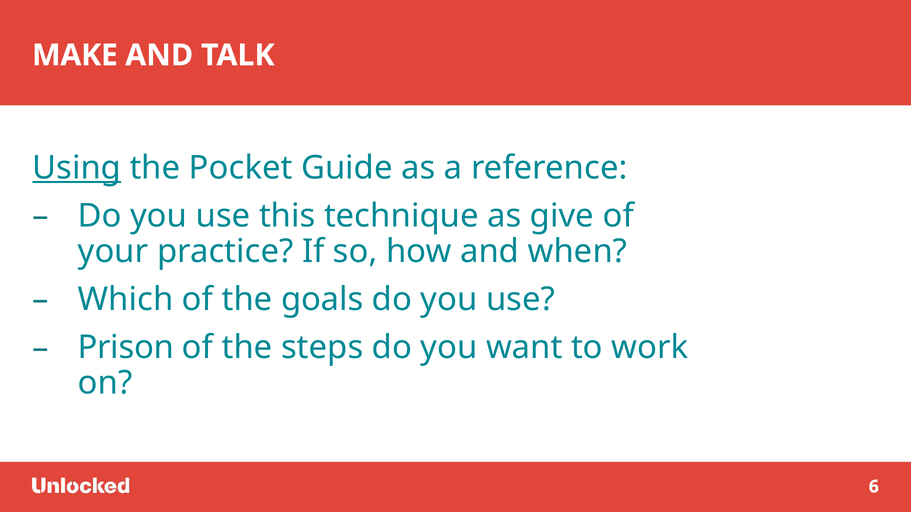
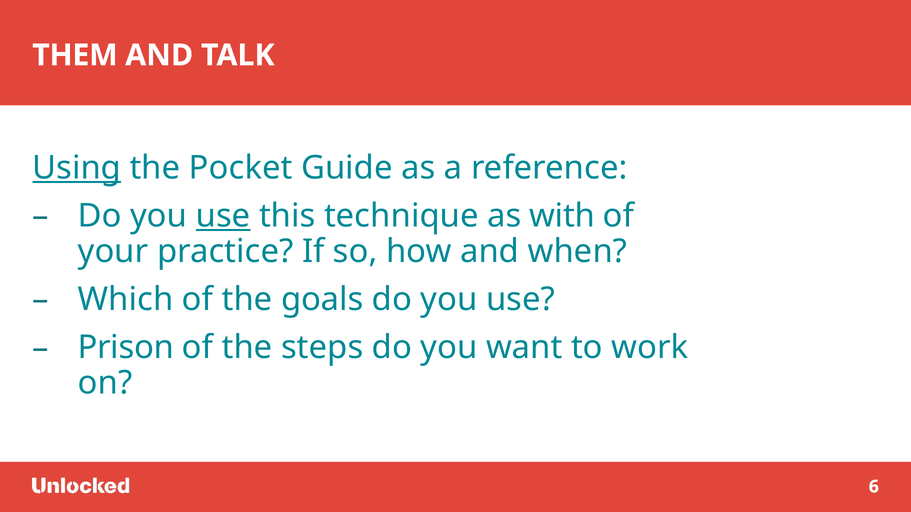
MAKE: MAKE -> THEM (75, 55)
use underline: none -> present (223, 216)
give: give -> with (562, 216)
